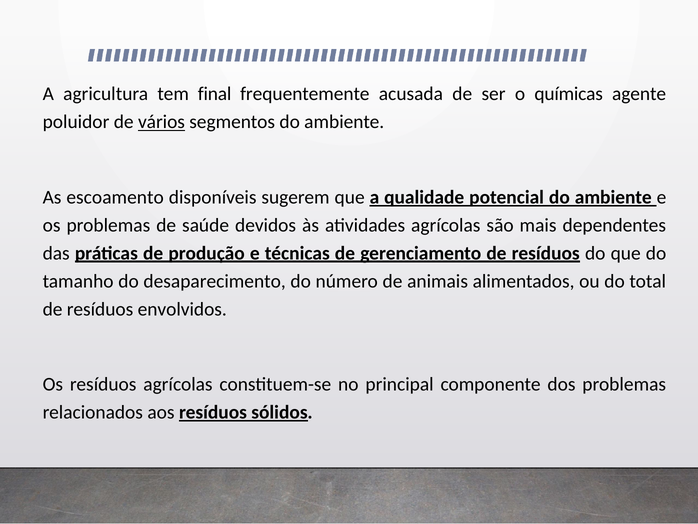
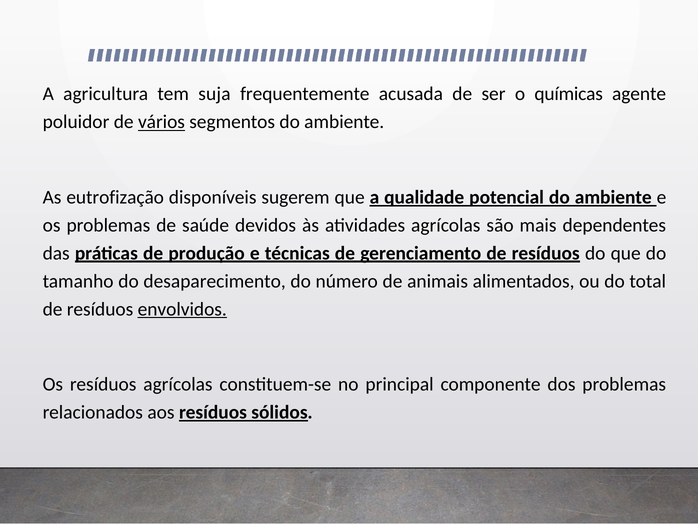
final: final -> suja (214, 94)
escoamento: escoamento -> eutrofização (115, 197)
envolvidos underline: none -> present (182, 309)
